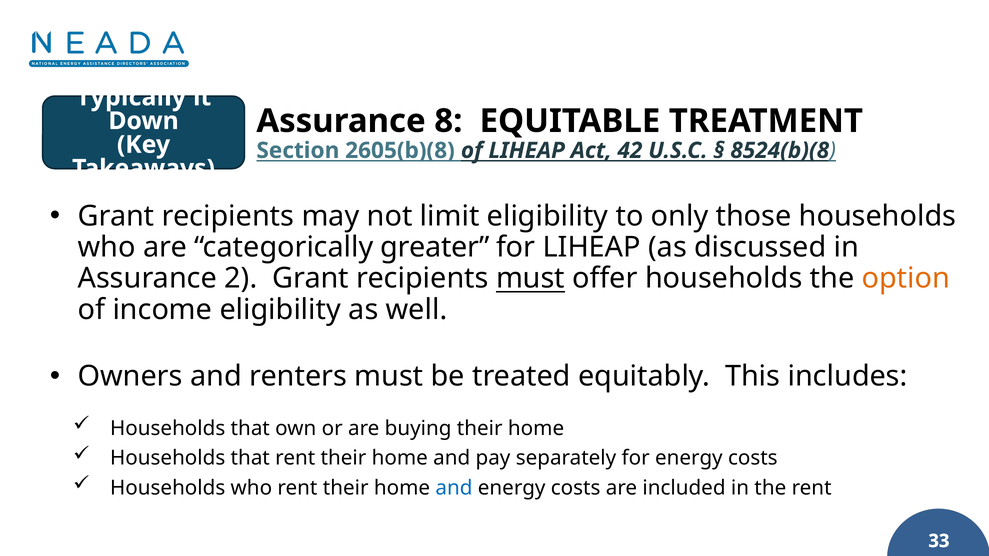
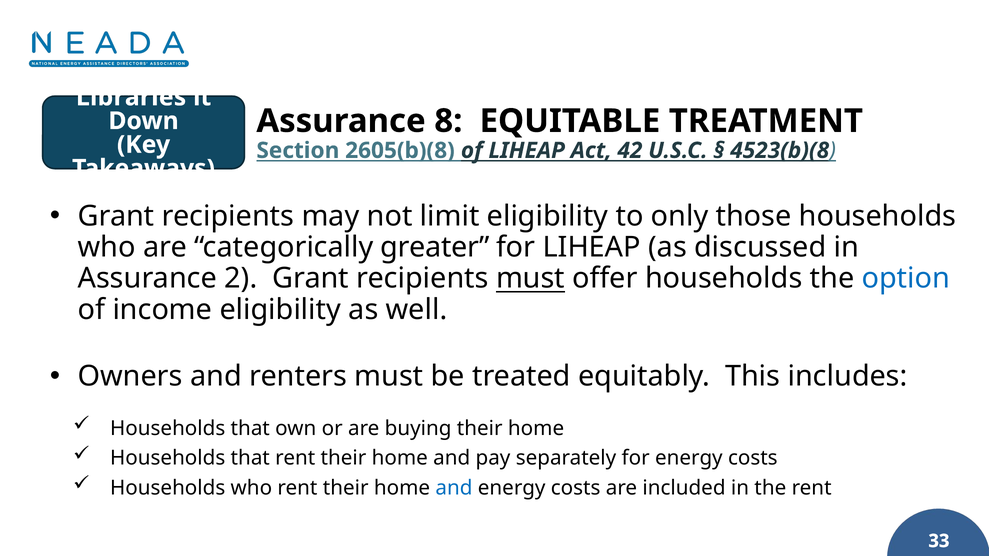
Typically: Typically -> Libraries (131, 97)
8524(b)(8: 8524(b)(8 -> 4523(b)(8 (780, 151)
option colour: orange -> blue (906, 279)
